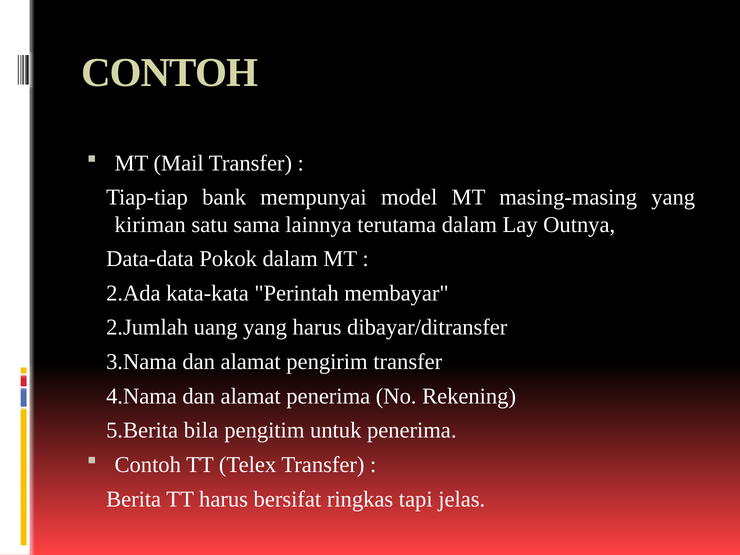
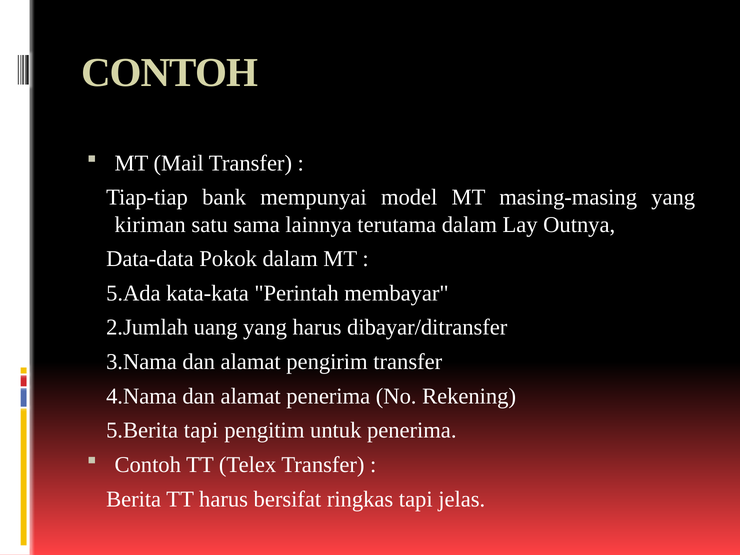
2.Ada: 2.Ada -> 5.Ada (133, 293)
5.Berita bila: bila -> tapi (201, 430)
